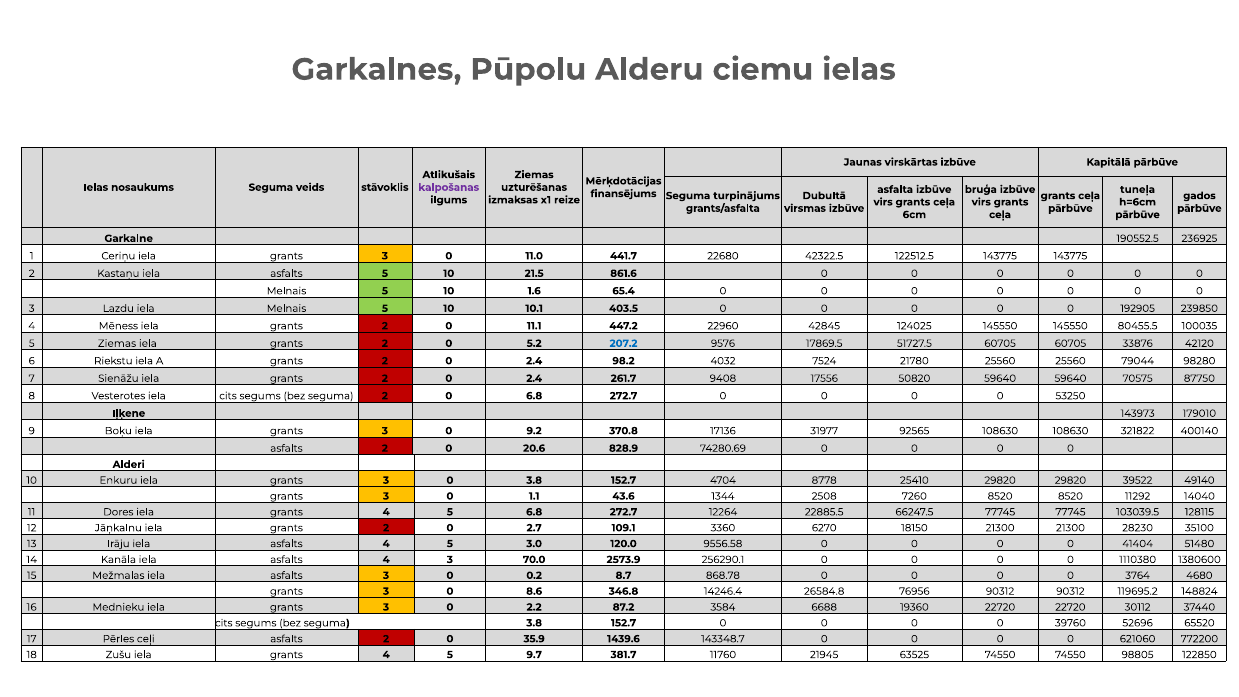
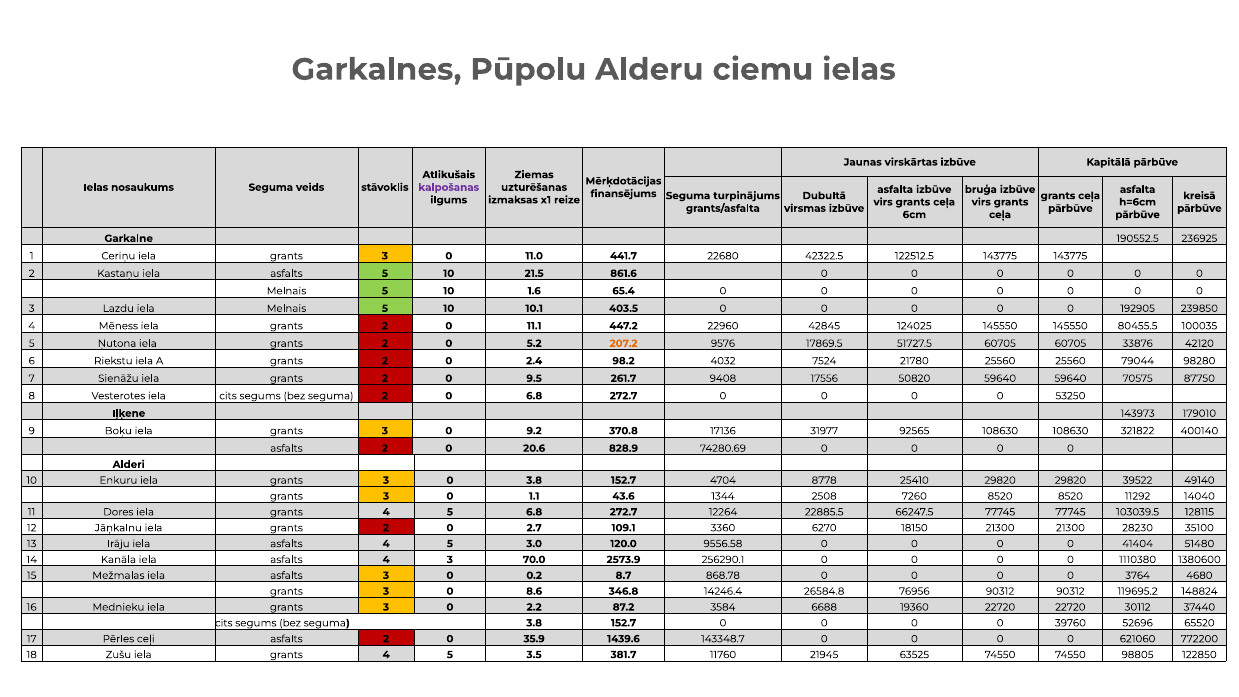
tuneļa: tuneļa -> asfalta (1138, 189)
gados: gados -> kreisā (1199, 196)
5 Ziemas: Ziemas -> Ņutona (117, 343)
207.2 colour: blue -> orange (624, 343)
2.4: 2.4 -> 9.5 (534, 378)
9.7: 9.7 -> 3.5 (534, 655)
